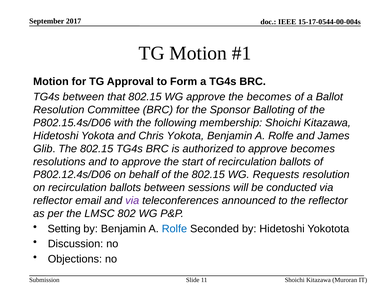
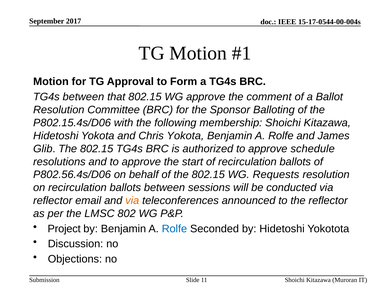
the becomes: becomes -> comment (269, 97)
approve becomes: becomes -> schedule (313, 149)
P802.12.4s/D06: P802.12.4s/D06 -> P802.56.4s/D06 (72, 175)
via colour: purple -> orange (132, 201)
Setting: Setting -> Project (64, 229)
